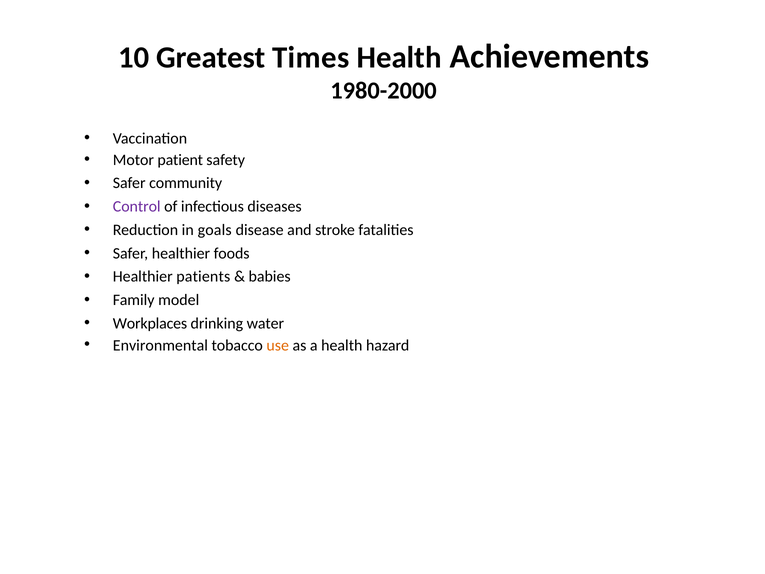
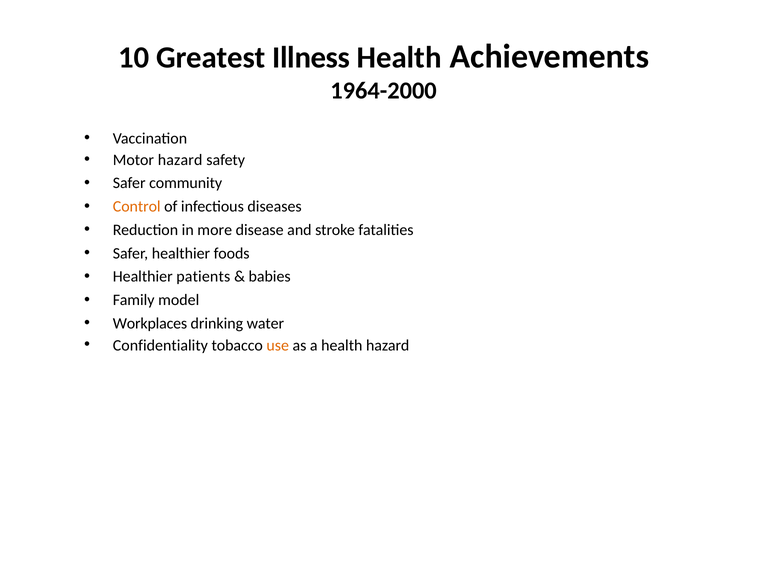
Times: Times -> Illness (311, 58)
1980-2000: 1980-2000 -> 1964-2000 (384, 91)
Motor patient: patient -> hazard (180, 160)
Control colour: purple -> orange (137, 207)
goals: goals -> more (215, 230)
Environmental: Environmental -> Confidentiality (160, 345)
